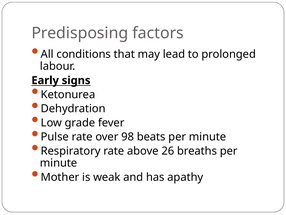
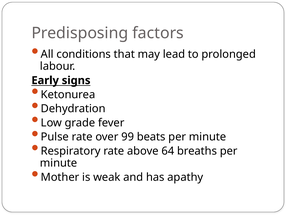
98: 98 -> 99 (128, 137)
26: 26 -> 64 (168, 151)
